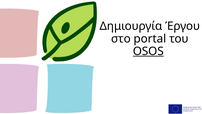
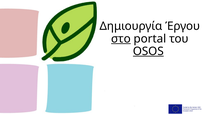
στο underline: none -> present (121, 39)
